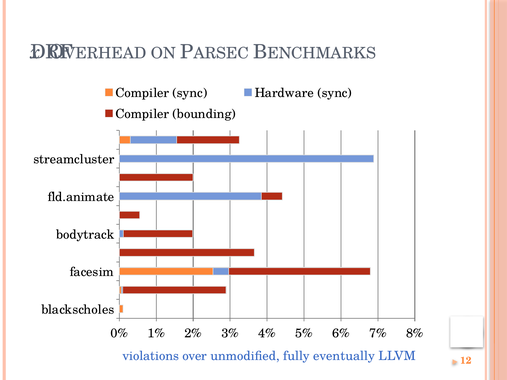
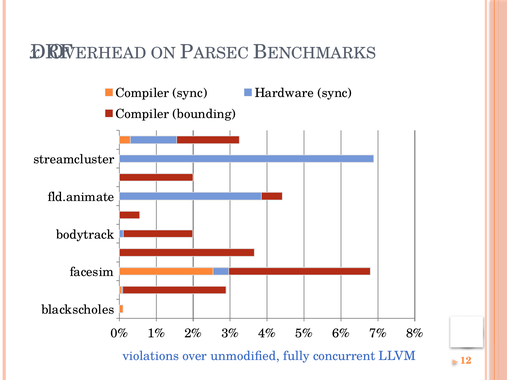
eventually: eventually -> concurrent (344, 356)
